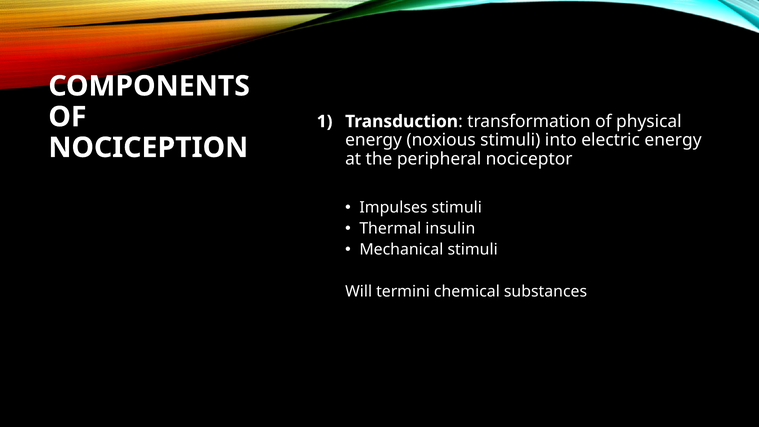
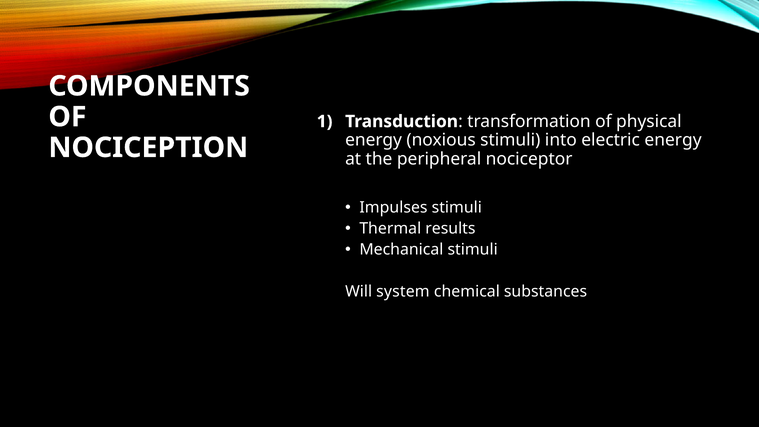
insulin: insulin -> results (450, 229)
termini: termini -> system (403, 292)
